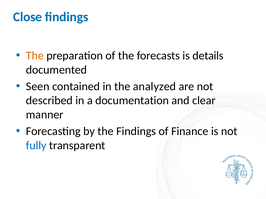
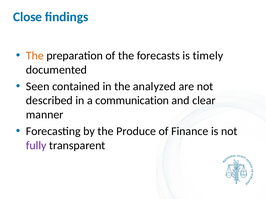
details: details -> timely (208, 56)
documentation: documentation -> communication (132, 101)
the Findings: Findings -> Produce (136, 131)
fully colour: blue -> purple (36, 146)
